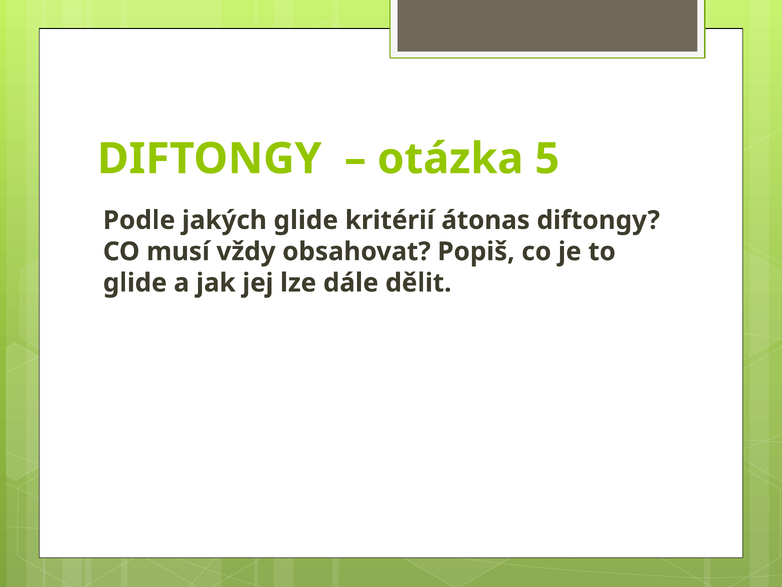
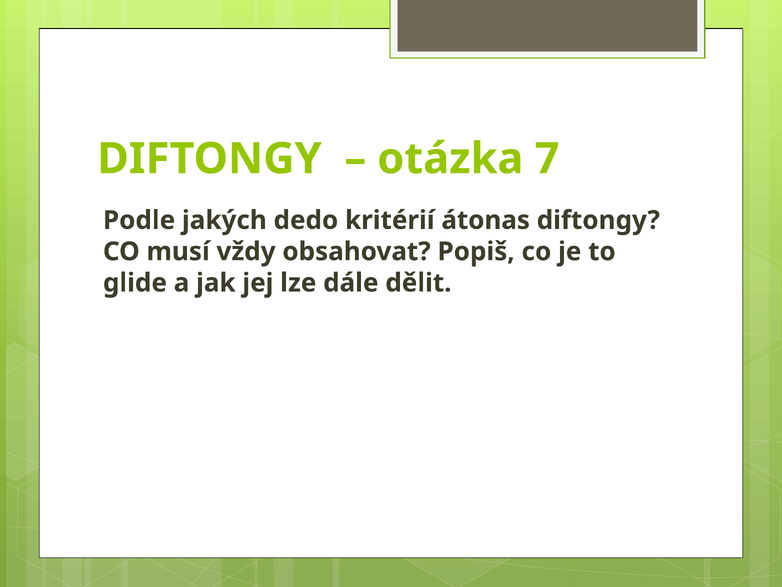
5: 5 -> 7 (547, 159)
jakých glide: glide -> dedo (306, 220)
